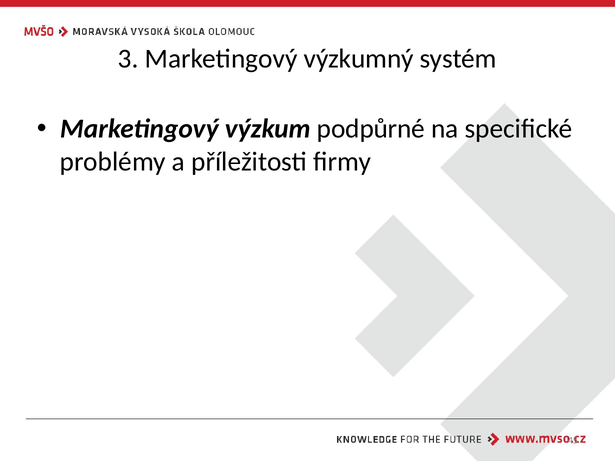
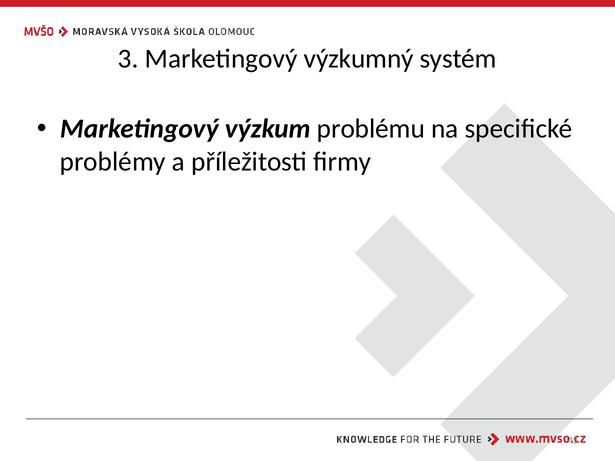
podpůrné: podpůrné -> problému (371, 129)
